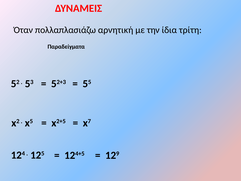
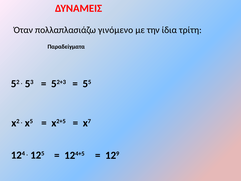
αρνητική: αρνητική -> γινόμενο (116, 30)
